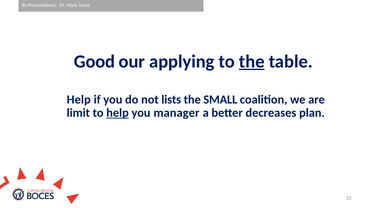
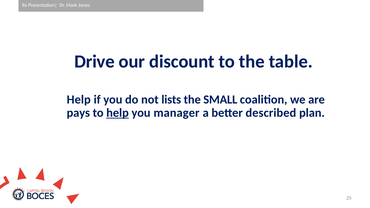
Good: Good -> Drive (94, 61)
applying: applying -> discount (182, 61)
the underline: present -> none (252, 61)
limit: limit -> pays (78, 113)
decreases: decreases -> described (271, 113)
